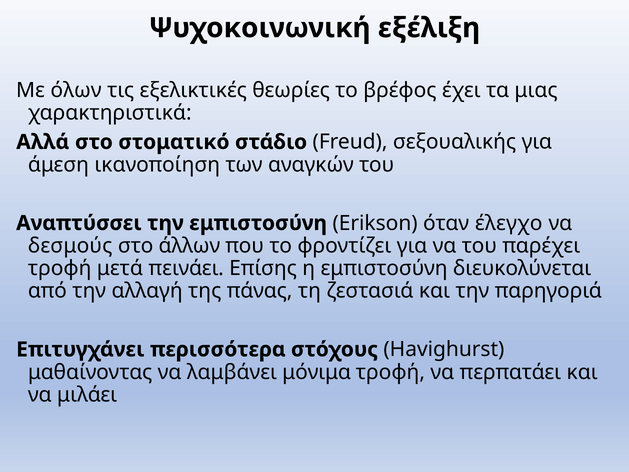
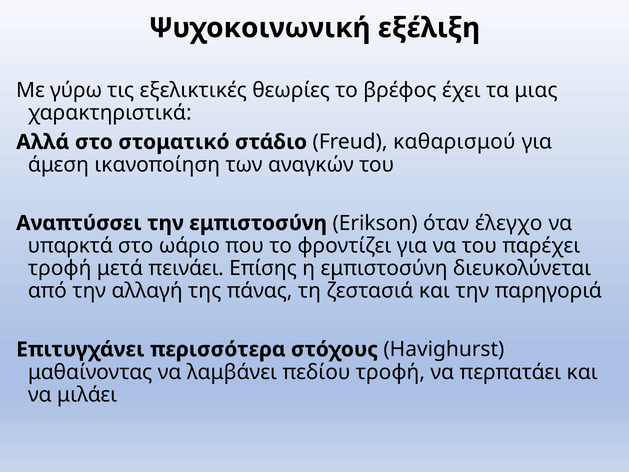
όλων: όλων -> γύρω (76, 90)
σεξουαλικής: σεξουαλικής -> καθαρισμού (454, 142)
δεσμούς: δεσμούς -> υπαρκτά (70, 246)
άλλων: άλλων -> ωάριο (189, 246)
μόνιμα: μόνιμα -> πεδίου (317, 372)
